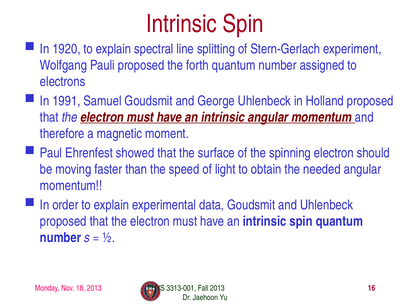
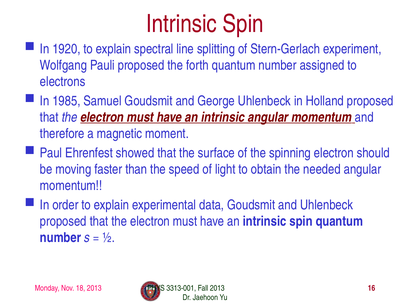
1991: 1991 -> 1985 (66, 101)
